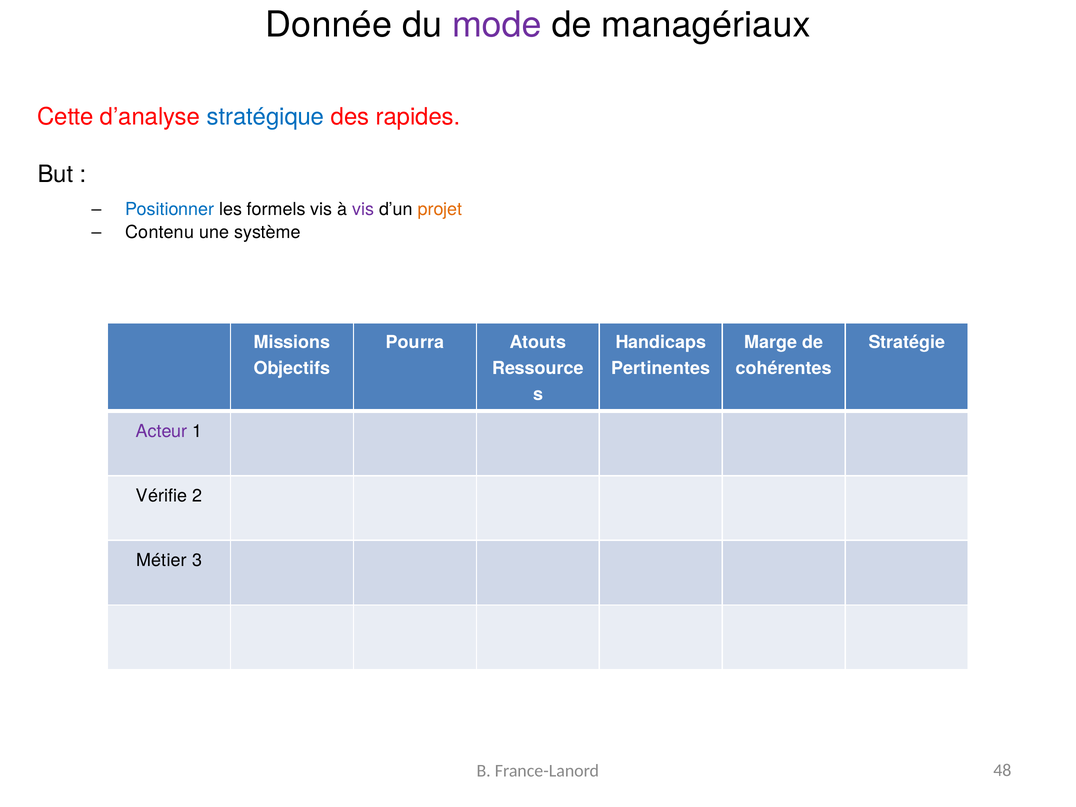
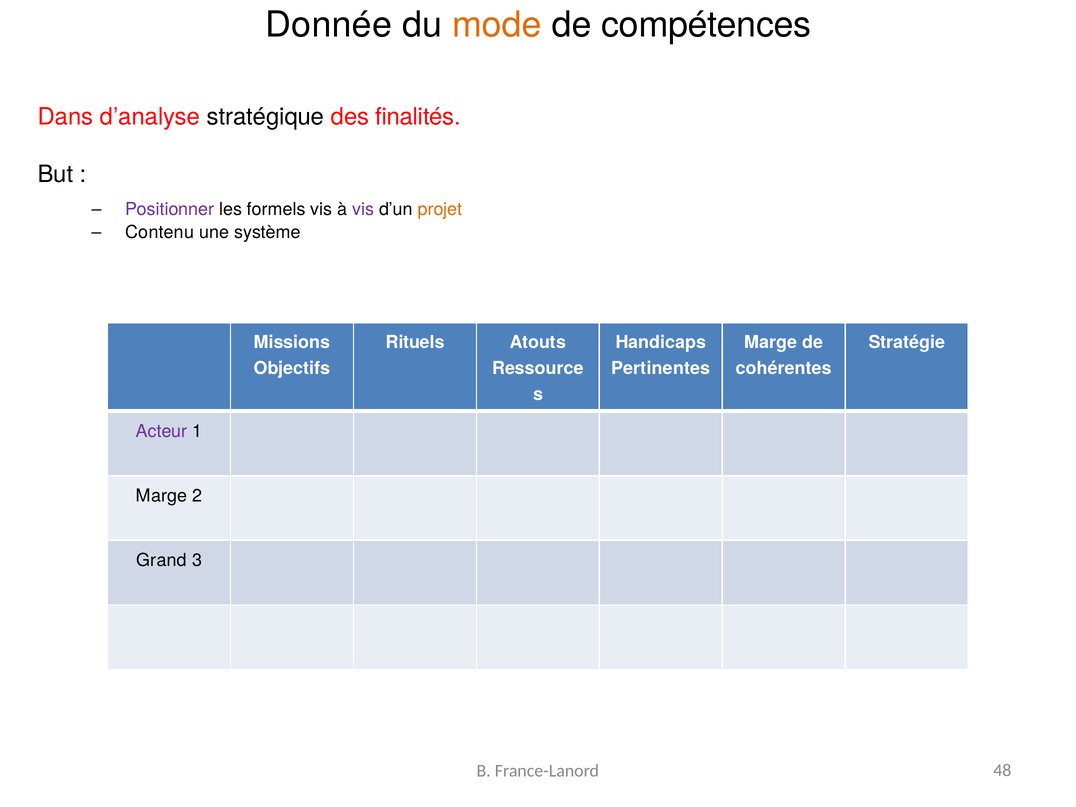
mode colour: purple -> orange (497, 25)
managériaux: managériaux -> compétences (706, 25)
Cette: Cette -> Dans (65, 117)
stratégique colour: blue -> black (265, 117)
rapides: rapides -> finalités (418, 117)
Positionner colour: blue -> purple (170, 209)
Pourra: Pourra -> Rituels (415, 343)
Vérifie: Vérifie -> Marge (162, 496)
Métier: Métier -> Grand (162, 560)
